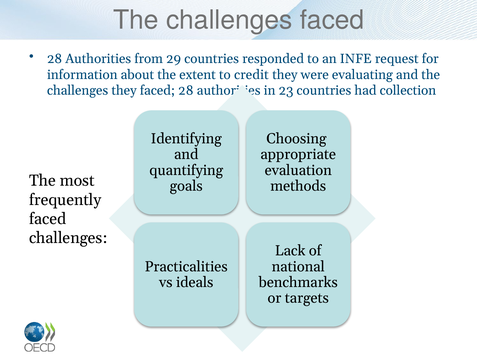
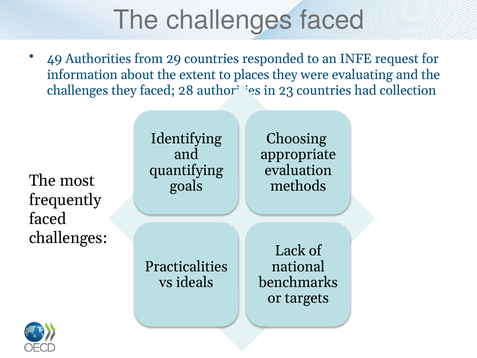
28: 28 -> 49 (55, 59)
credit: credit -> places (252, 75)
